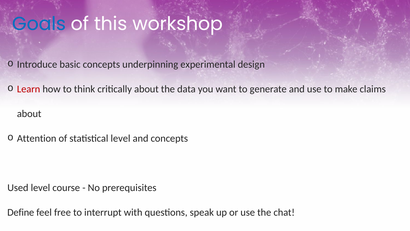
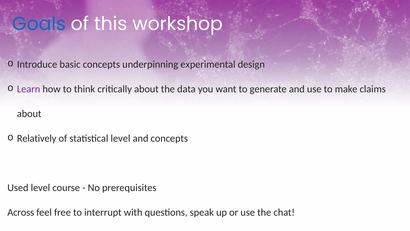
Learn colour: red -> purple (29, 89)
Attention: Attention -> Relatively (37, 138)
Define: Define -> Across (21, 212)
